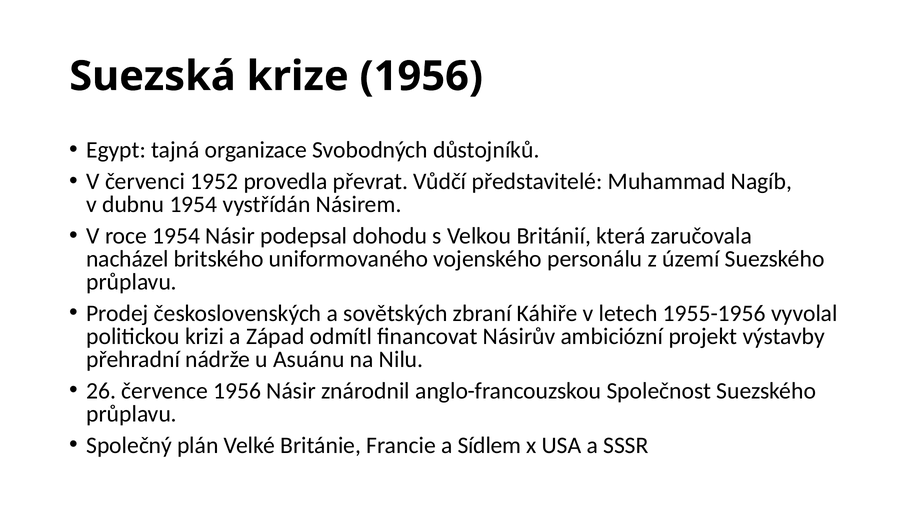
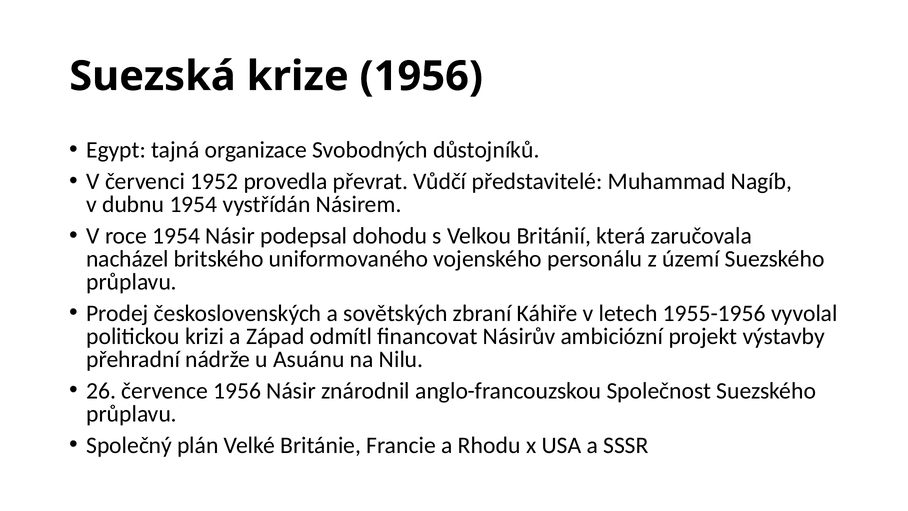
Sídlem: Sídlem -> Rhodu (489, 445)
